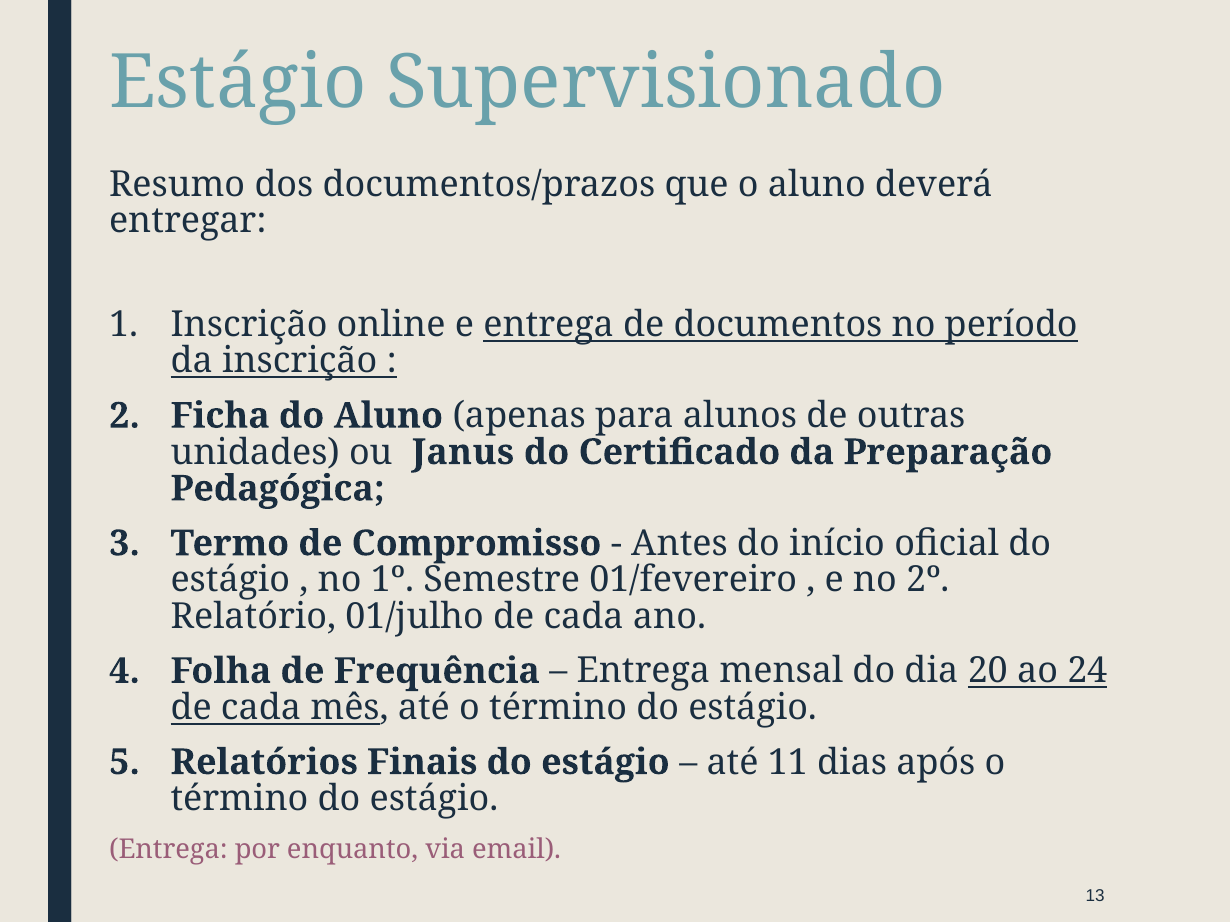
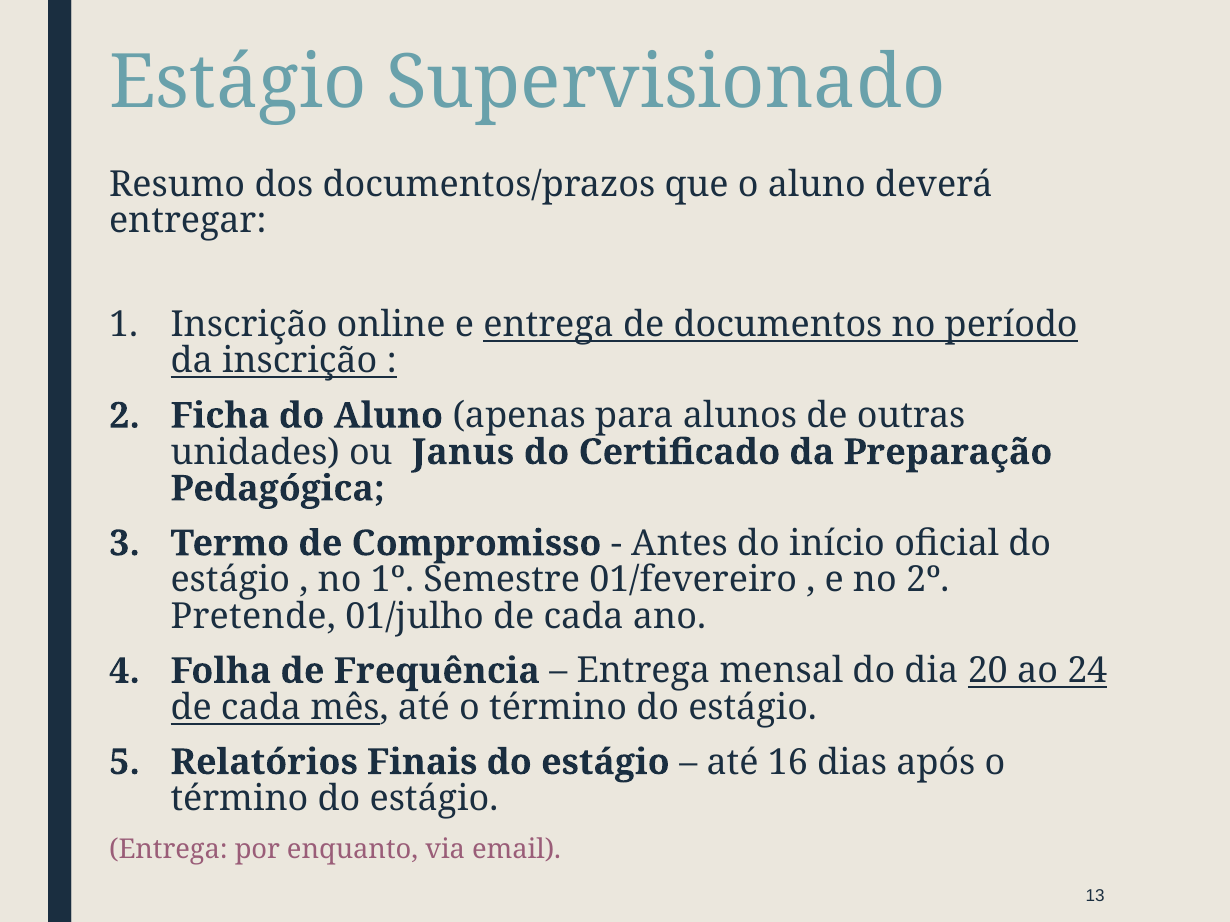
Relatório: Relatório -> Pretende (253, 617)
11: 11 -> 16 (788, 763)
